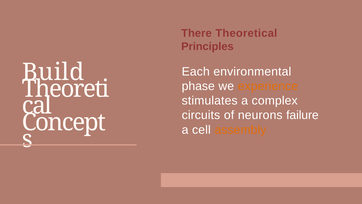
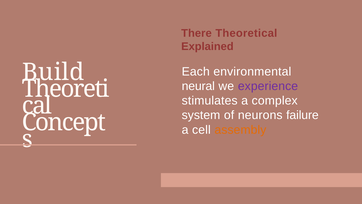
Principles: Principles -> Explained (207, 46)
phase: phase -> neural (198, 86)
experience colour: orange -> purple (268, 86)
circuits: circuits -> system (201, 115)
